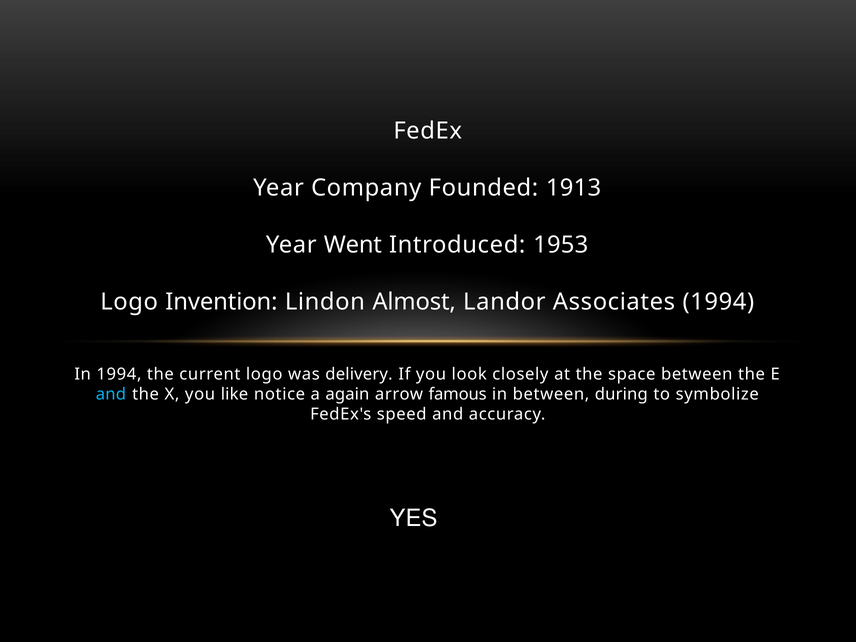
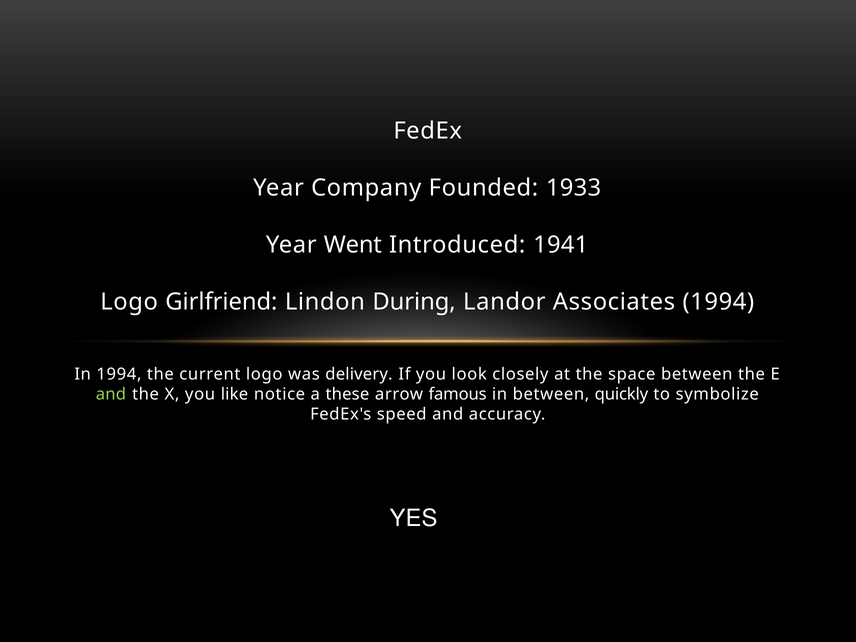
1913: 1913 -> 1933 (574, 188)
1953: 1953 -> 1941 (561, 245)
Invention: Invention -> Girlfriend (221, 302)
Almost: Almost -> During (414, 302)
and colour: light blue -> light green (111, 394)
again: again -> these (347, 394)
during: during -> quickly (621, 394)
